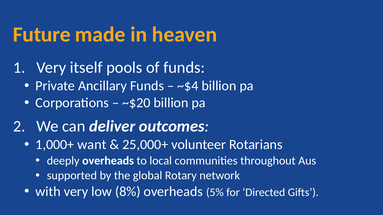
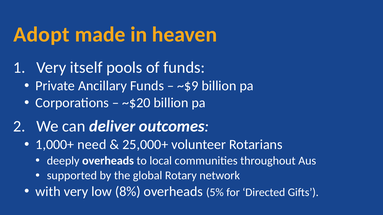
Future: Future -> Adopt (41, 35)
~$4: ~$4 -> ~$9 (188, 86)
want: want -> need (92, 145)
